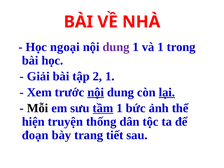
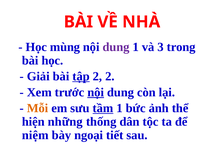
ngoại: ngoại -> mùng (65, 47)
và 1: 1 -> 3 (161, 47)
tập underline: none -> present (81, 76)
2 1: 1 -> 2 (110, 76)
lại underline: present -> none (167, 92)
Mỗi colour: black -> orange (38, 108)
truyện: truyện -> những (65, 122)
đoạn: đoạn -> niệm (35, 135)
trang: trang -> ngoại (89, 135)
